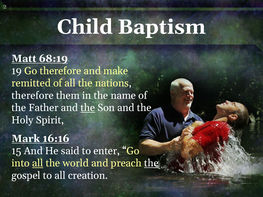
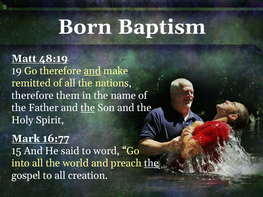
Child: Child -> Born (85, 27)
68:19: 68:19 -> 48:19 (53, 59)
and underline: none -> present (92, 71)
16:16: 16:16 -> 16:77 (56, 139)
enter: enter -> word (107, 151)
all underline: present -> none (38, 163)
